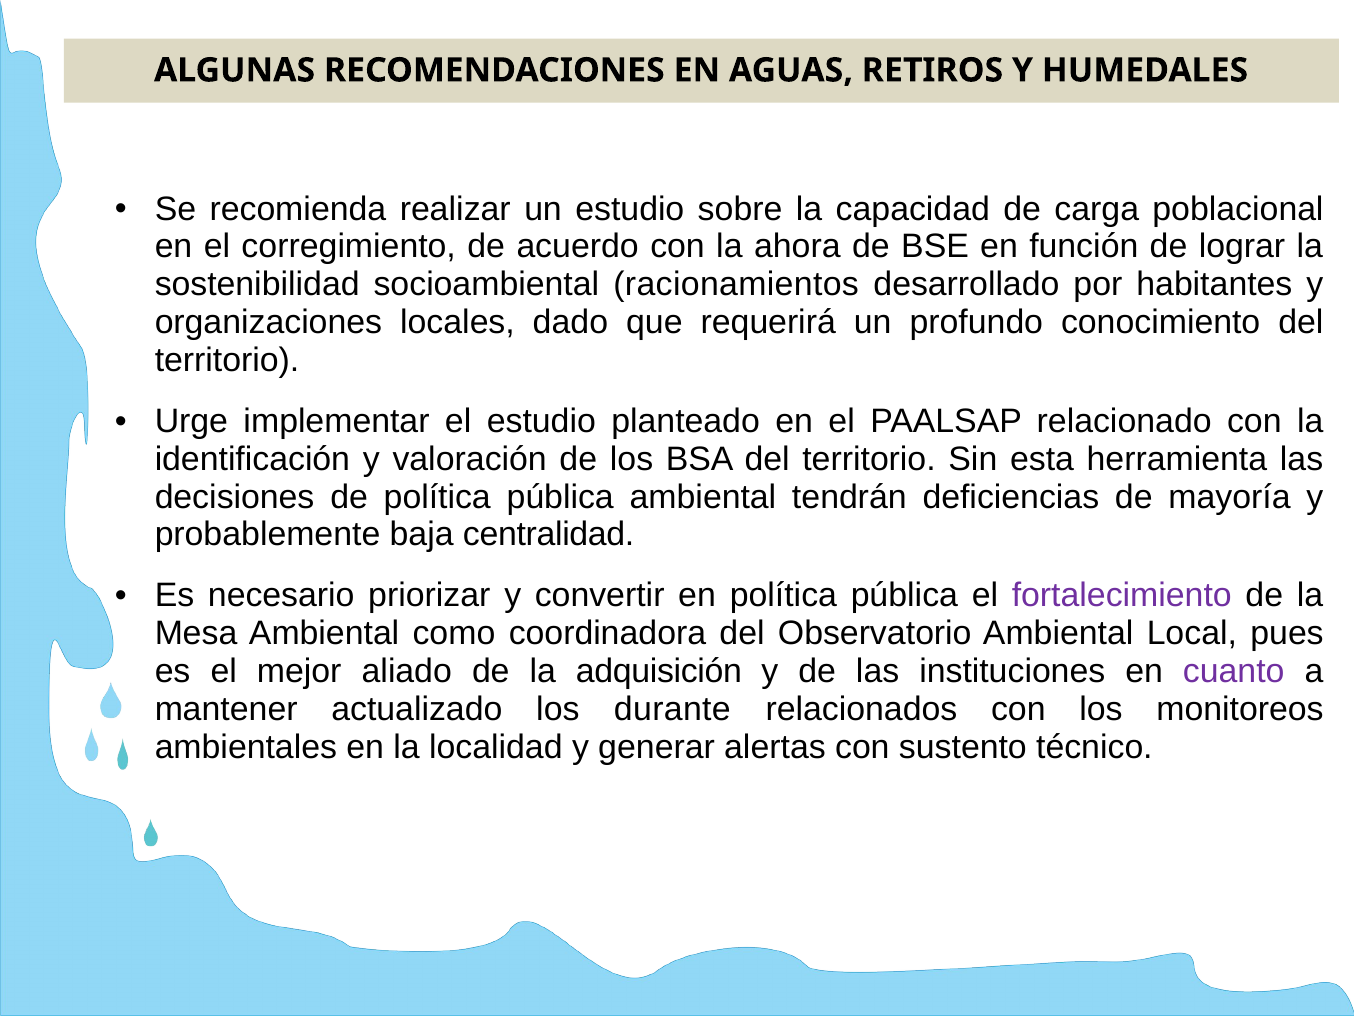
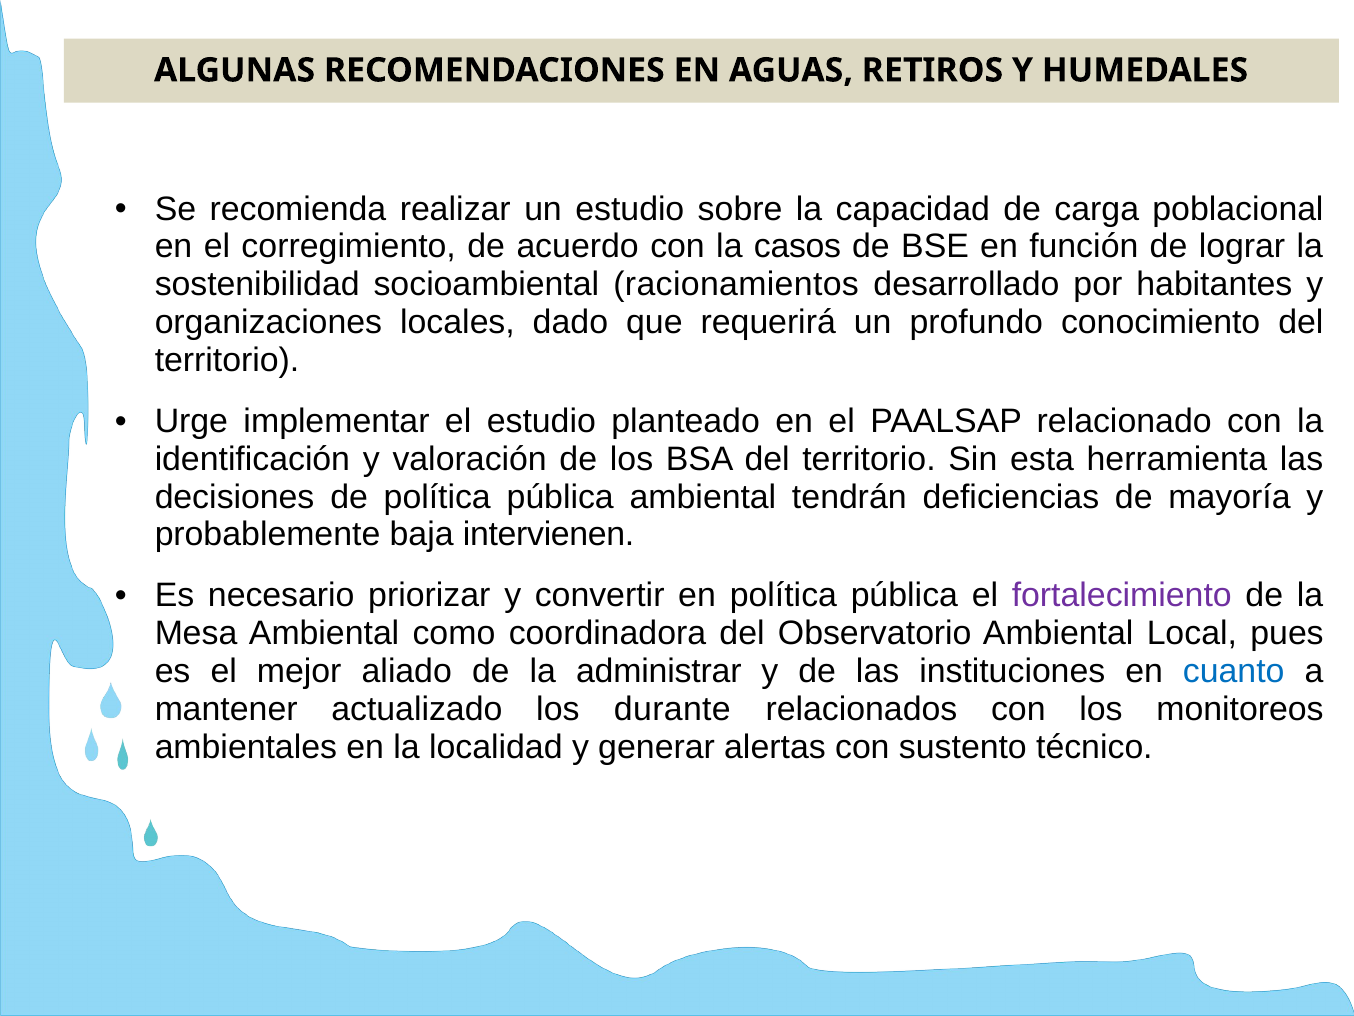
ahora: ahora -> casos (798, 247)
centralidad: centralidad -> intervienen (549, 535)
adquisición: adquisición -> administrar (659, 671)
cuanto colour: purple -> blue (1234, 671)
